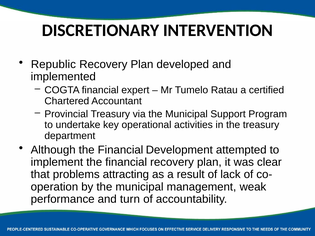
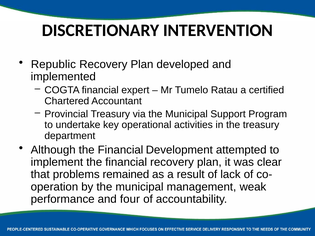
attracting: attracting -> remained (126, 175)
turn: turn -> four (130, 199)
